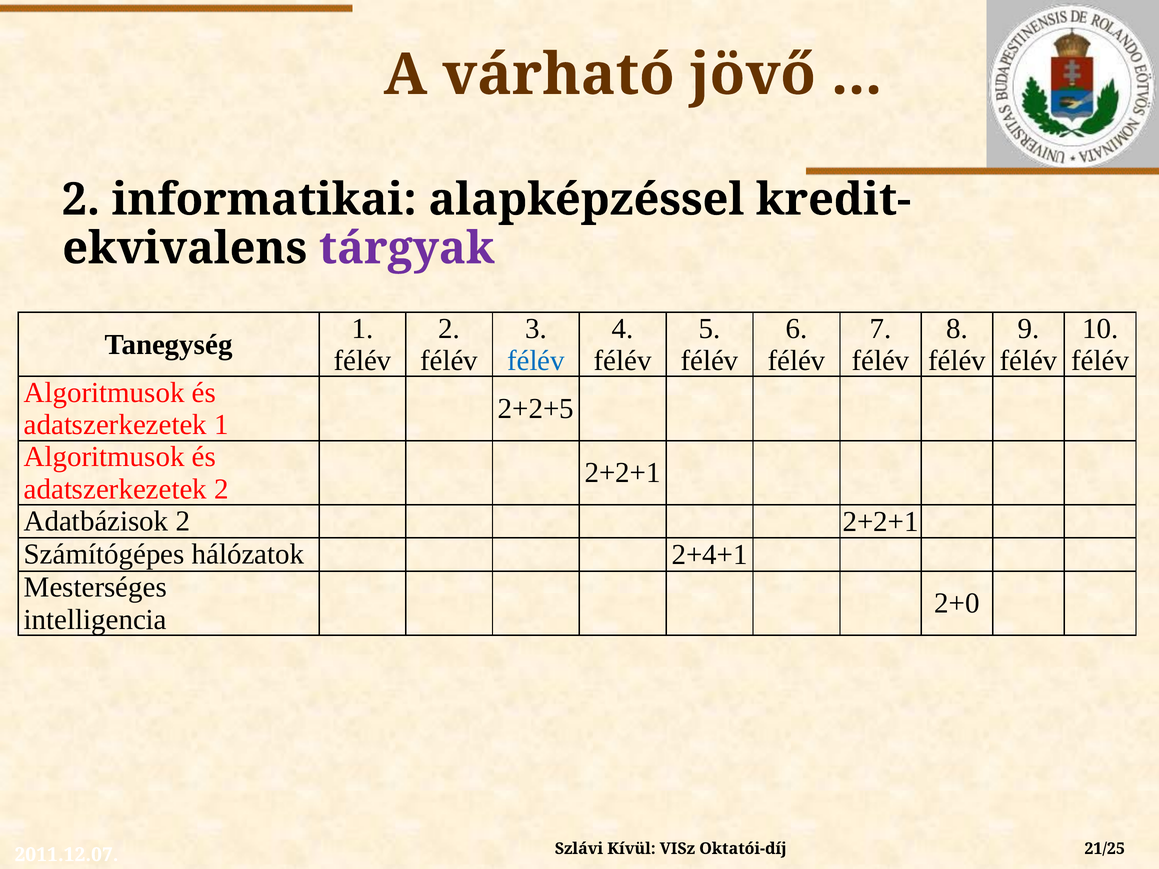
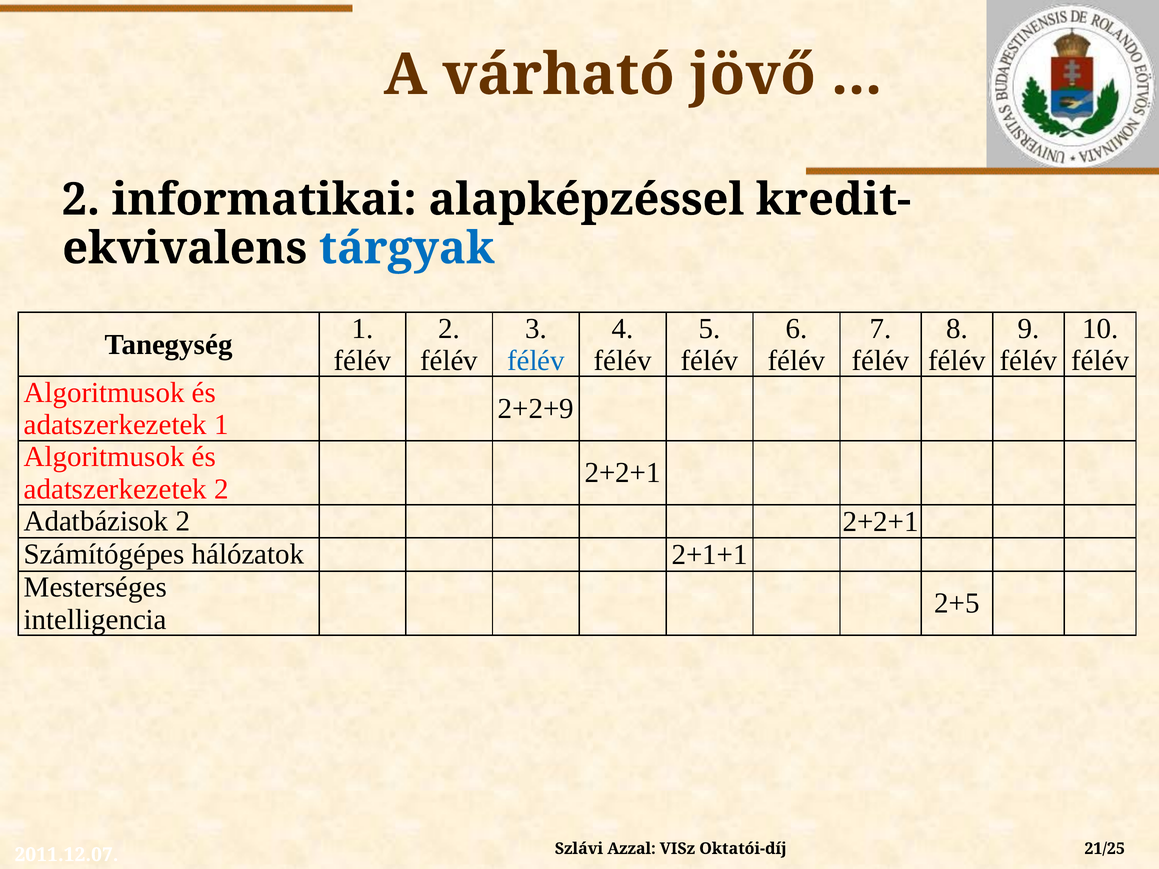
tárgyak colour: purple -> blue (407, 248)
2+2+5: 2+2+5 -> 2+2+9 (536, 409)
2+4+1: 2+4+1 -> 2+1+1 (710, 555)
2+0: 2+0 -> 2+5 (957, 604)
Kívül: Kívül -> Azzal (632, 849)
